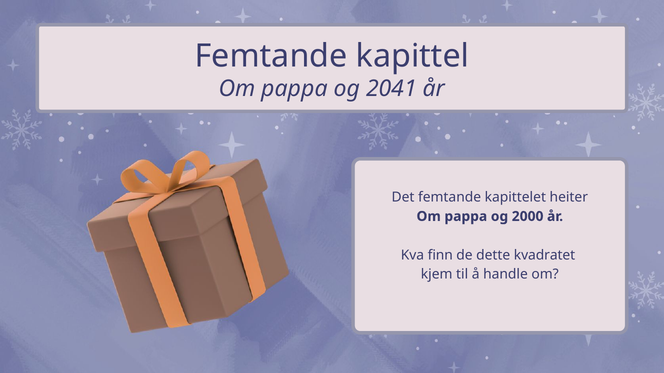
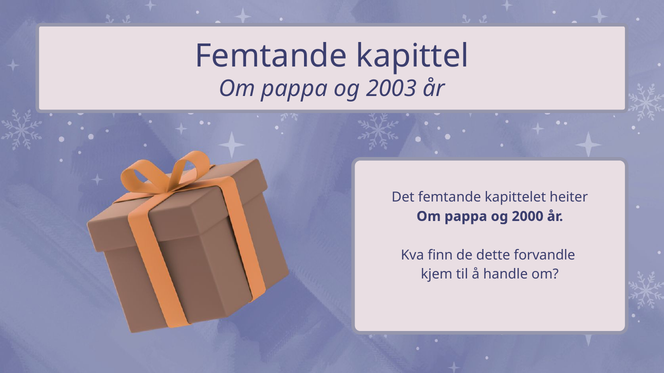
2041: 2041 -> 2003 (391, 89)
kvadratet: kvadratet -> forvandle (545, 255)
